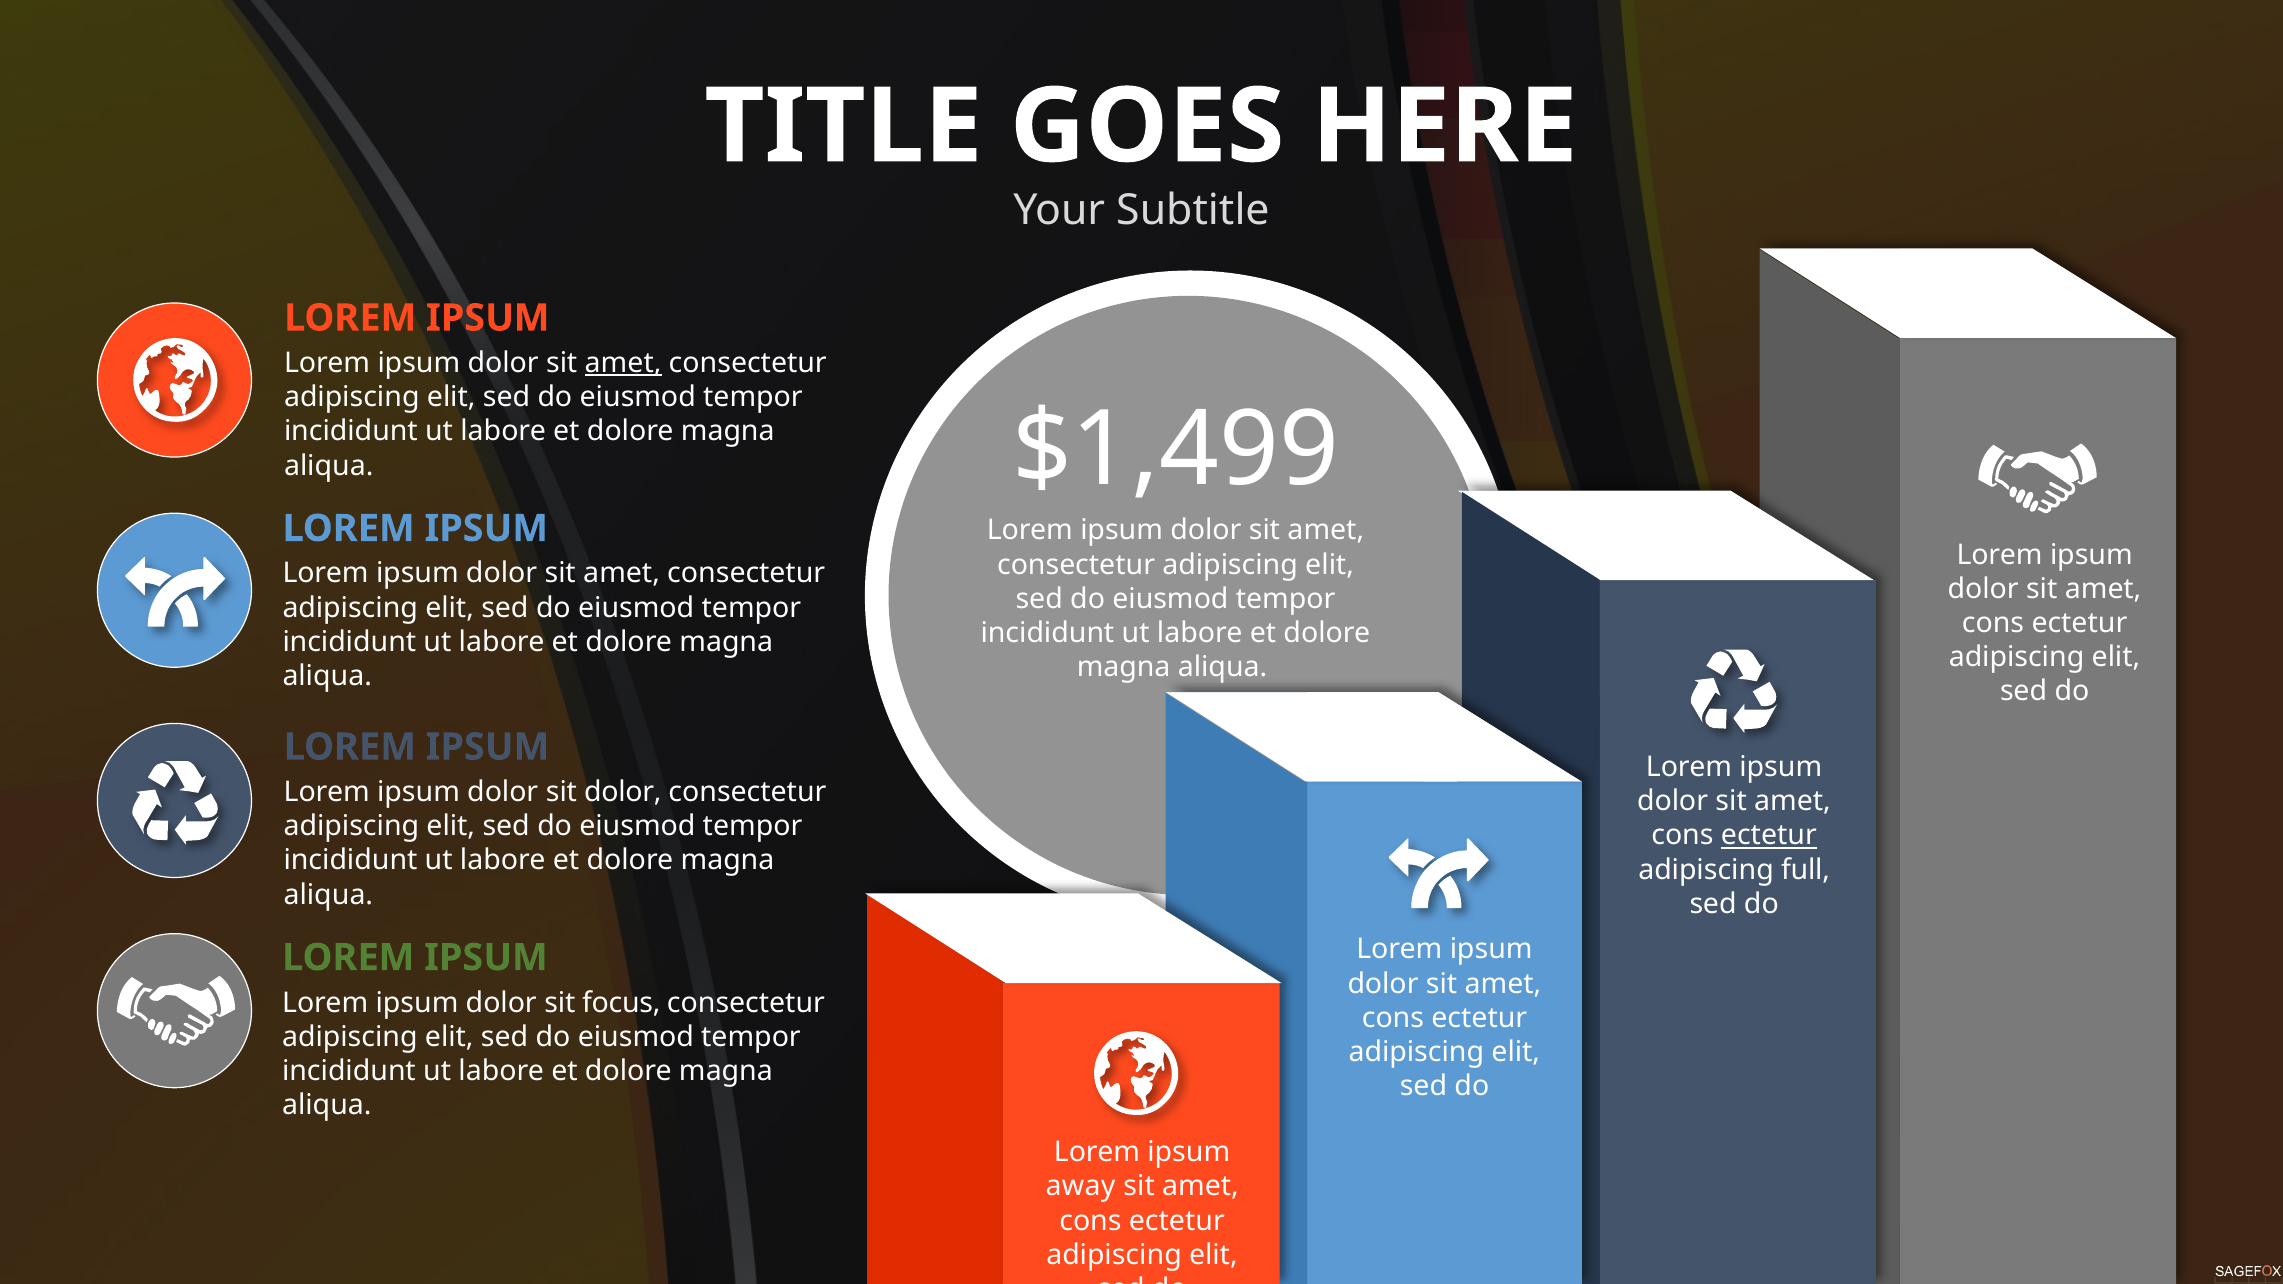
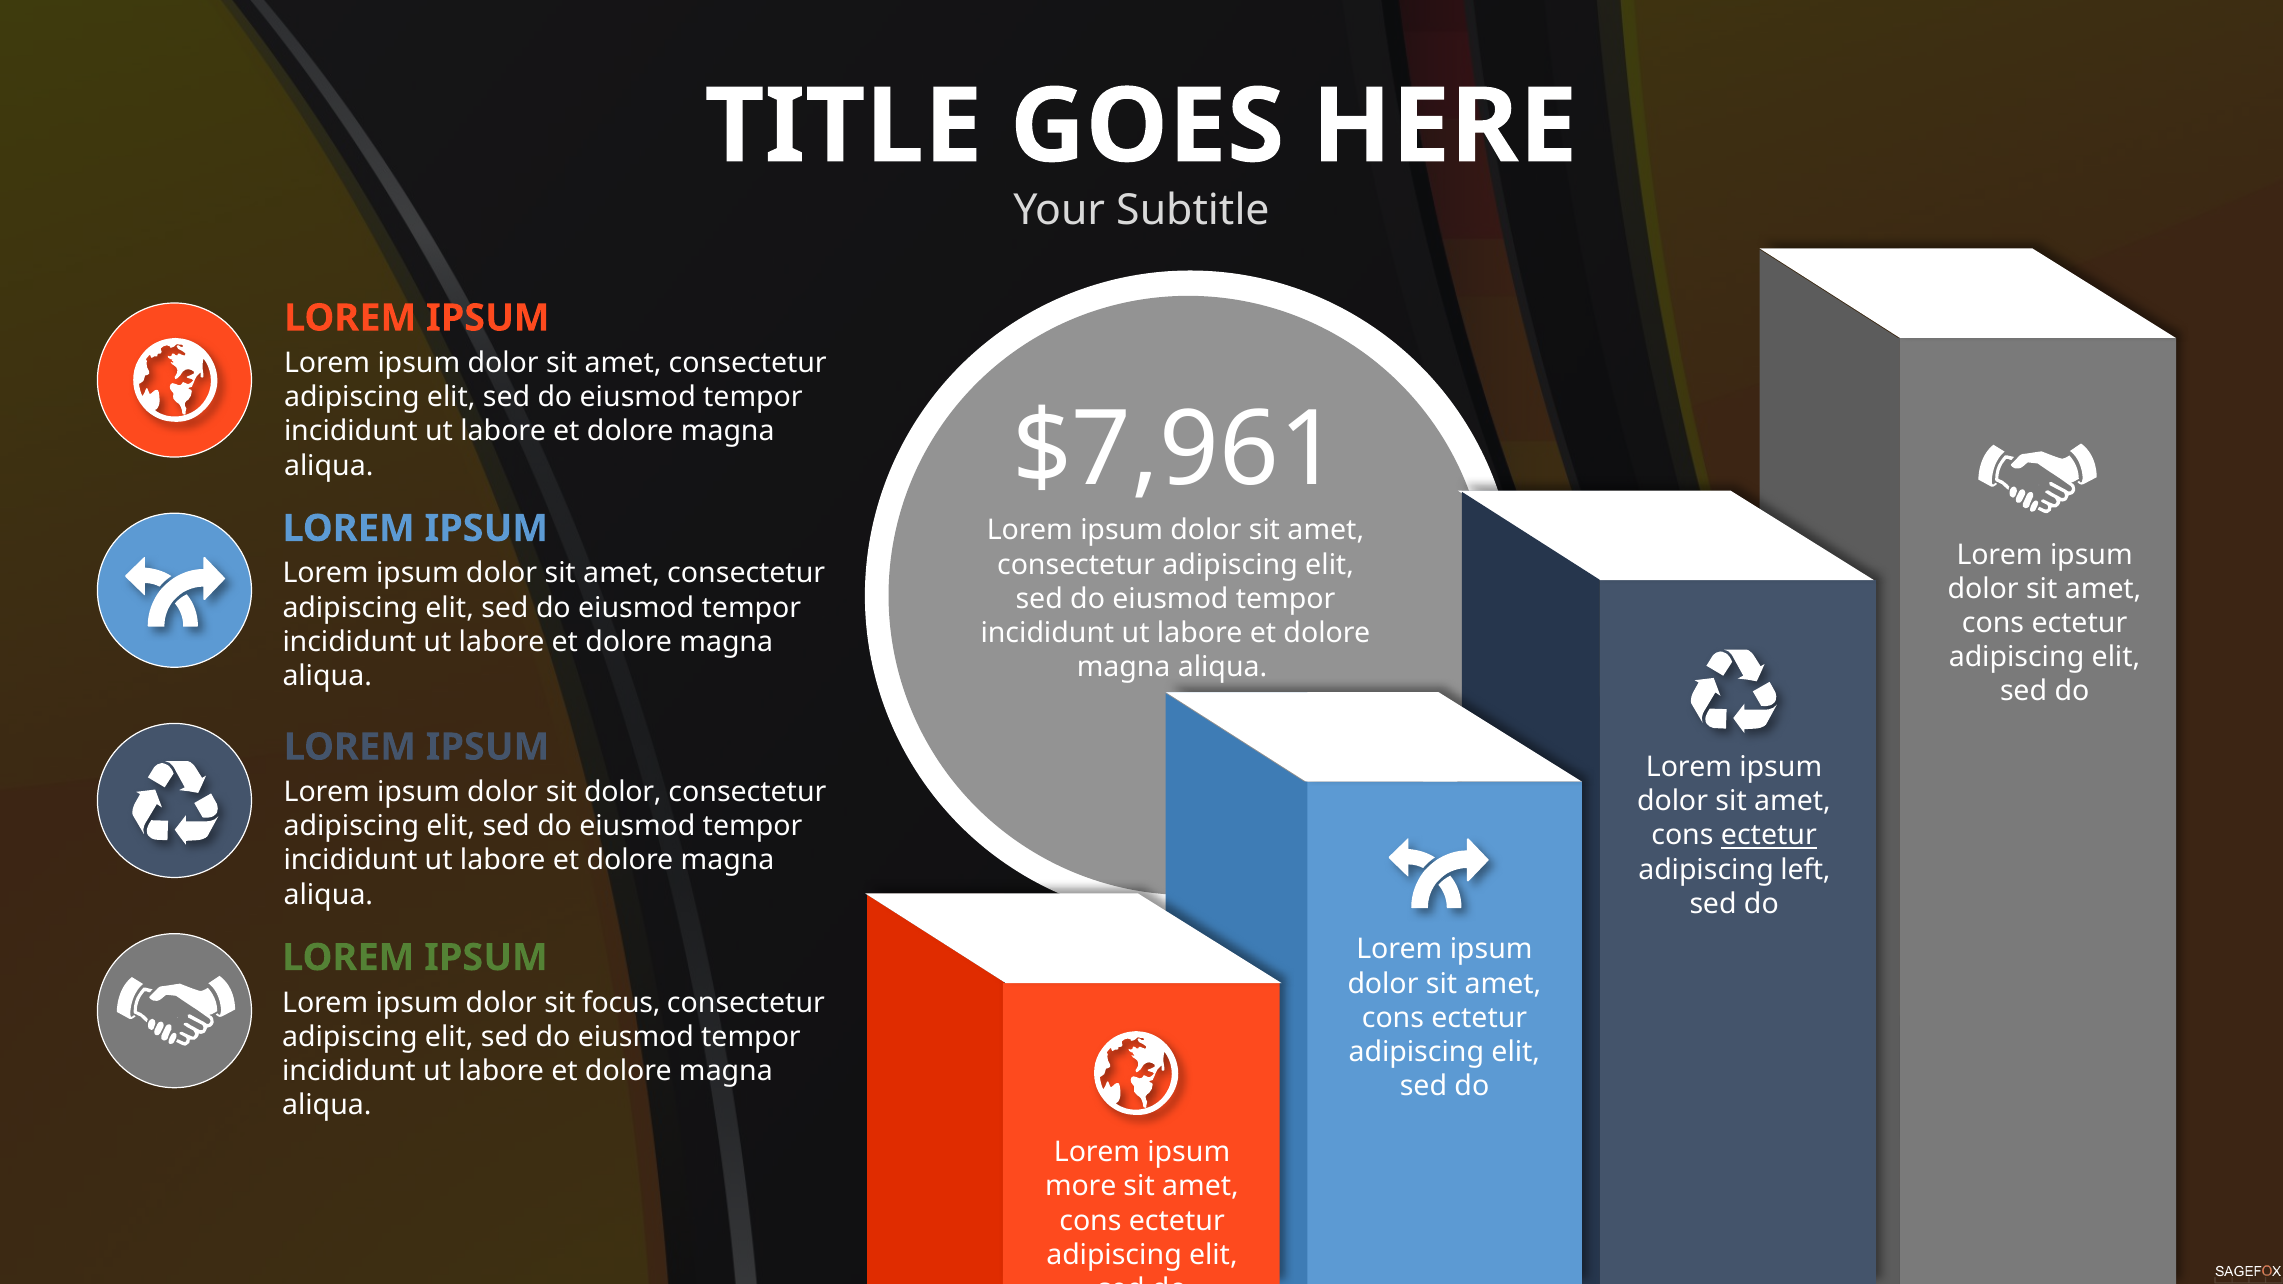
amet underline: present -> none (623, 363)
$1,499: $1,499 -> $7,961 (1176, 450)
full: full -> left (1806, 870)
away: away -> more (1081, 1187)
